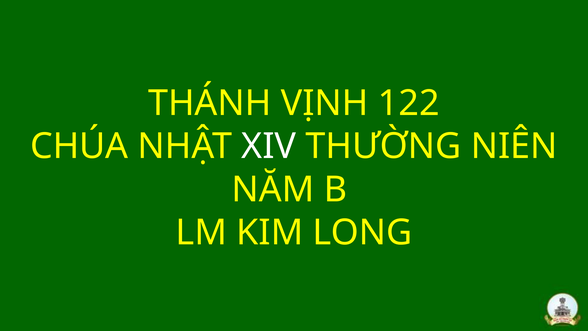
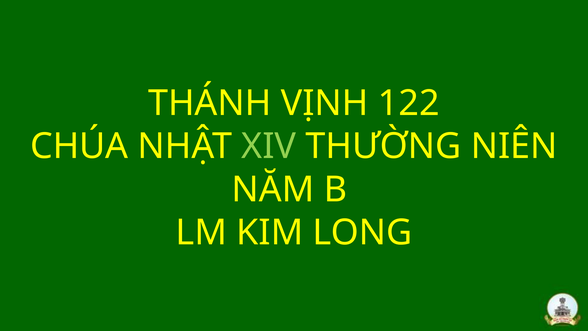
XIV colour: white -> light green (269, 146)
